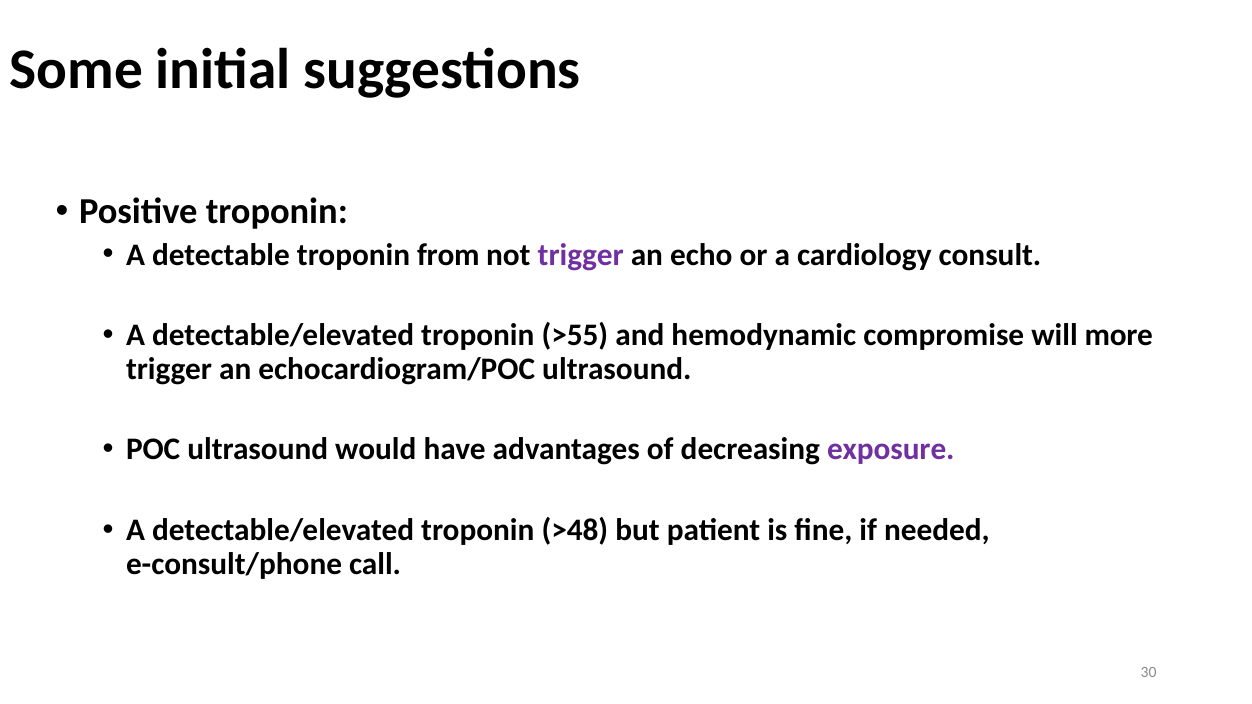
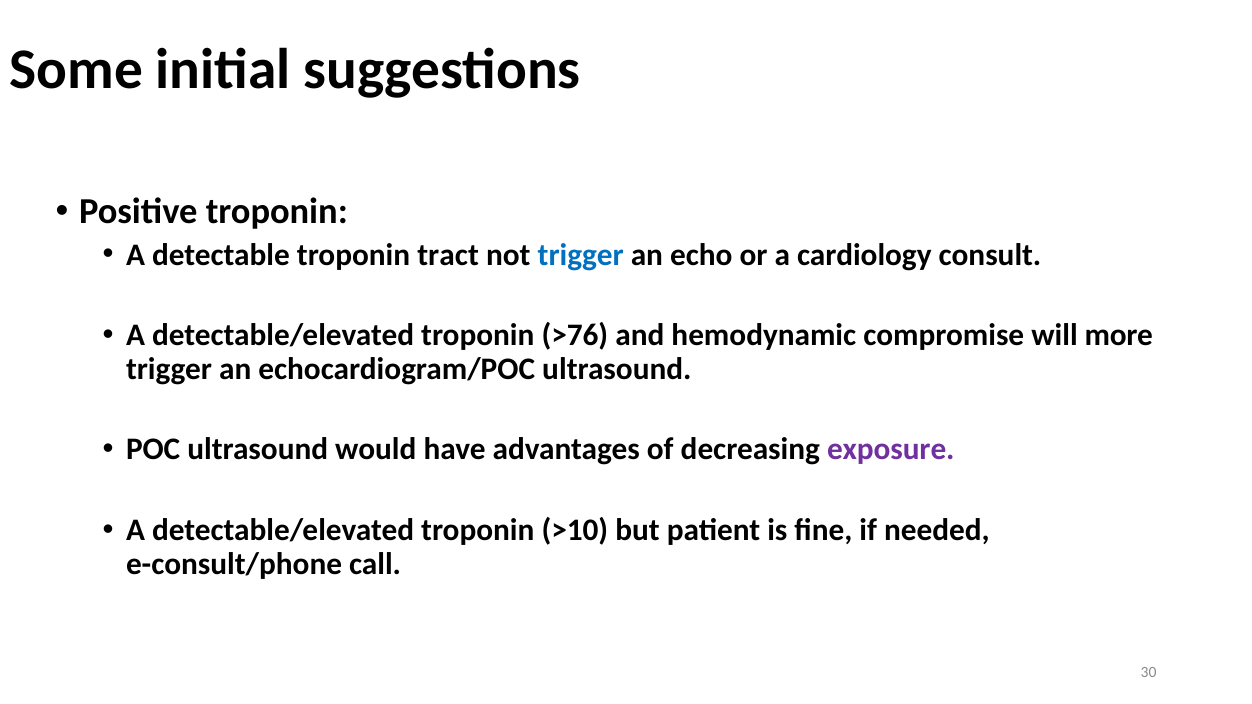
from: from -> tract (448, 255)
trigger colour: purple -> blue (581, 255)
>55: >55 -> >76 (575, 335)
>48: >48 -> >10 (575, 530)
